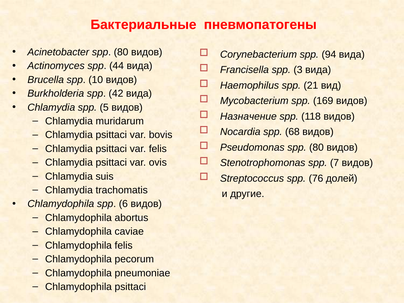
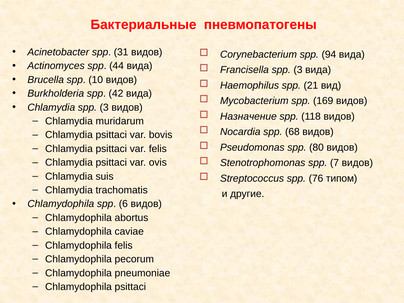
Acinetobacter spp 80: 80 -> 31 (121, 52)
Chlamydia spp 5: 5 -> 3 (104, 107)
долей: долей -> типом (342, 178)
